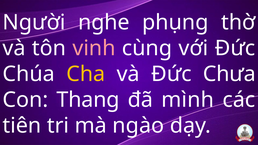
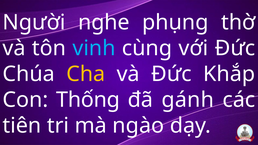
vinh colour: pink -> light blue (94, 48)
Chưa: Chưa -> Khắp (229, 74)
Thang: Thang -> Thống (88, 100)
mình: mình -> gánh (188, 100)
